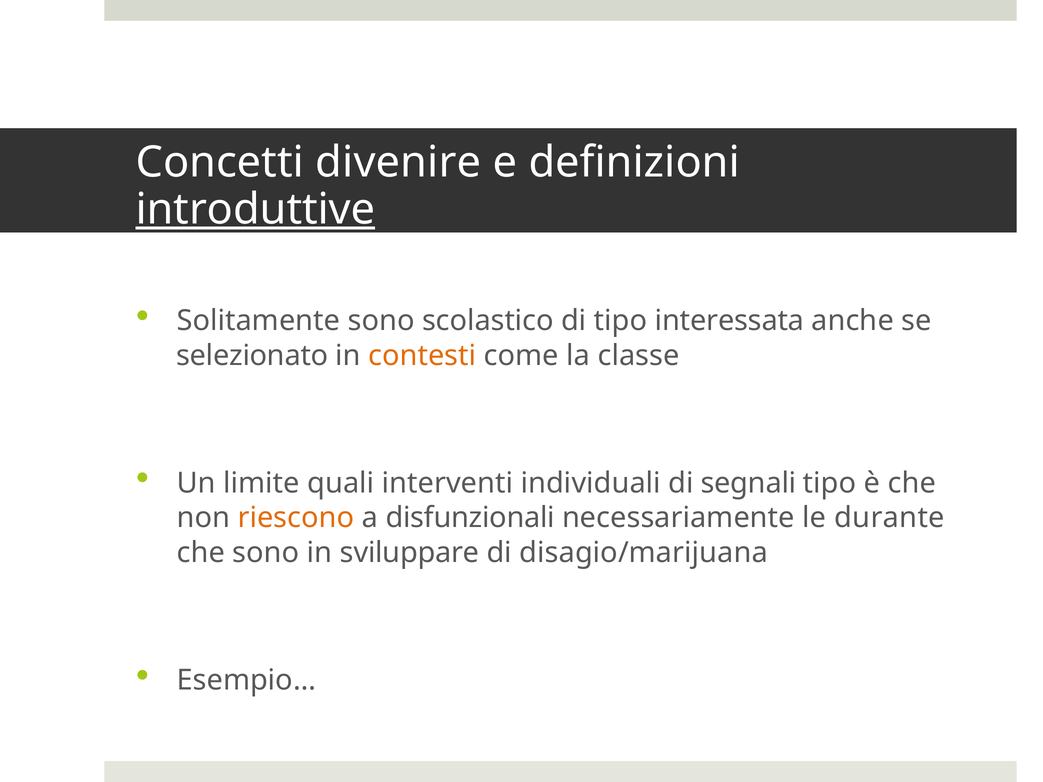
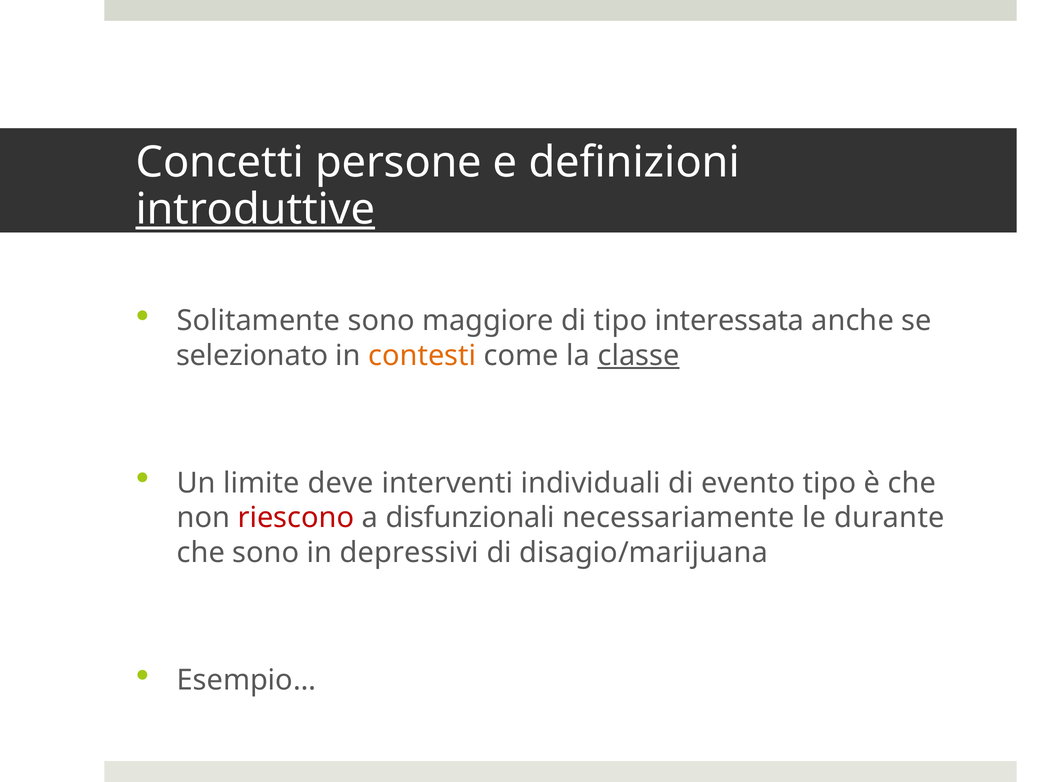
divenire: divenire -> persone (399, 162)
scolastico: scolastico -> maggiore (488, 321)
classe underline: none -> present (639, 356)
quali: quali -> deve (341, 483)
segnali: segnali -> evento (748, 483)
riescono colour: orange -> red (296, 518)
sviluppare: sviluppare -> depressivi (409, 553)
